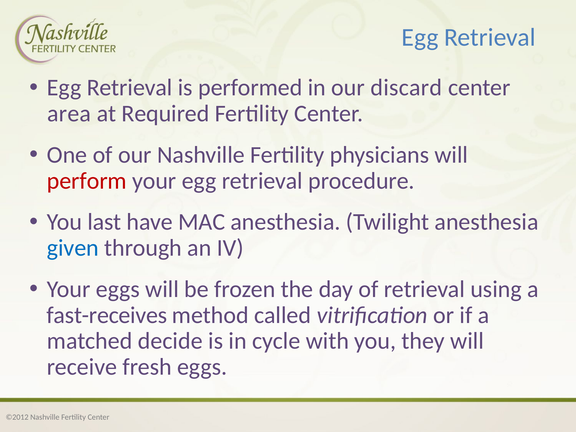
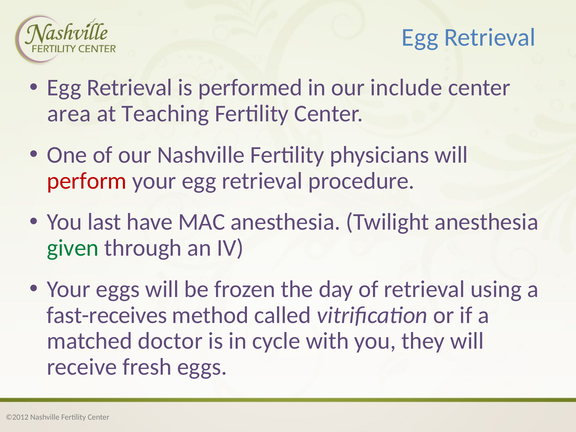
discard: discard -> include (406, 88)
Required: Required -> Teaching (165, 114)
given colour: blue -> green (73, 248)
decide: decide -> doctor (170, 341)
